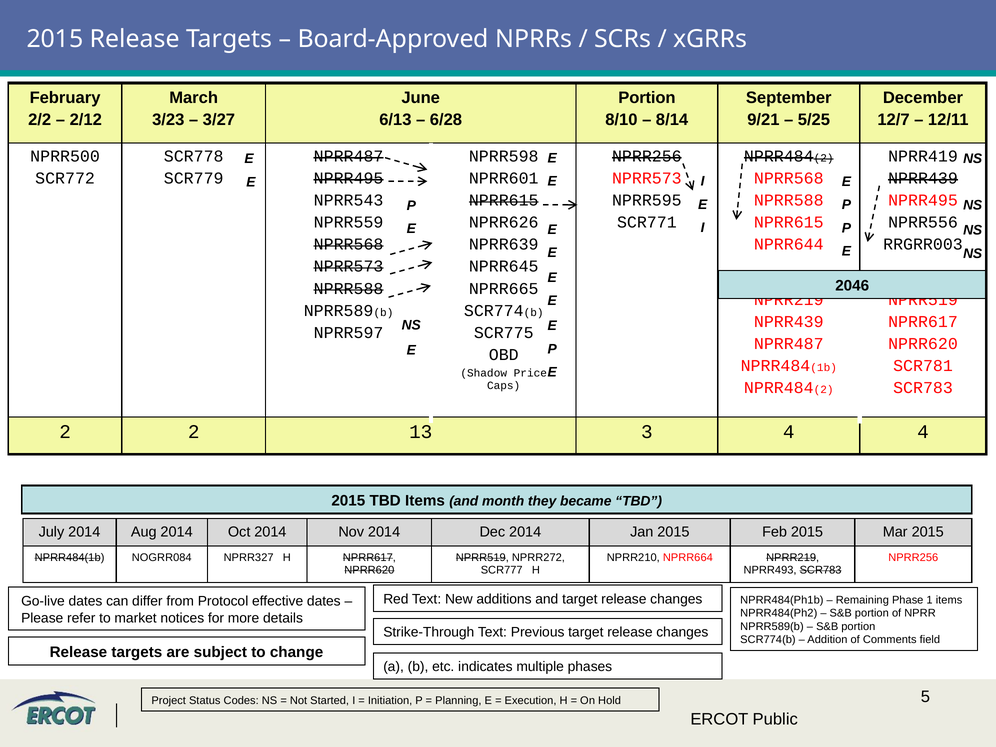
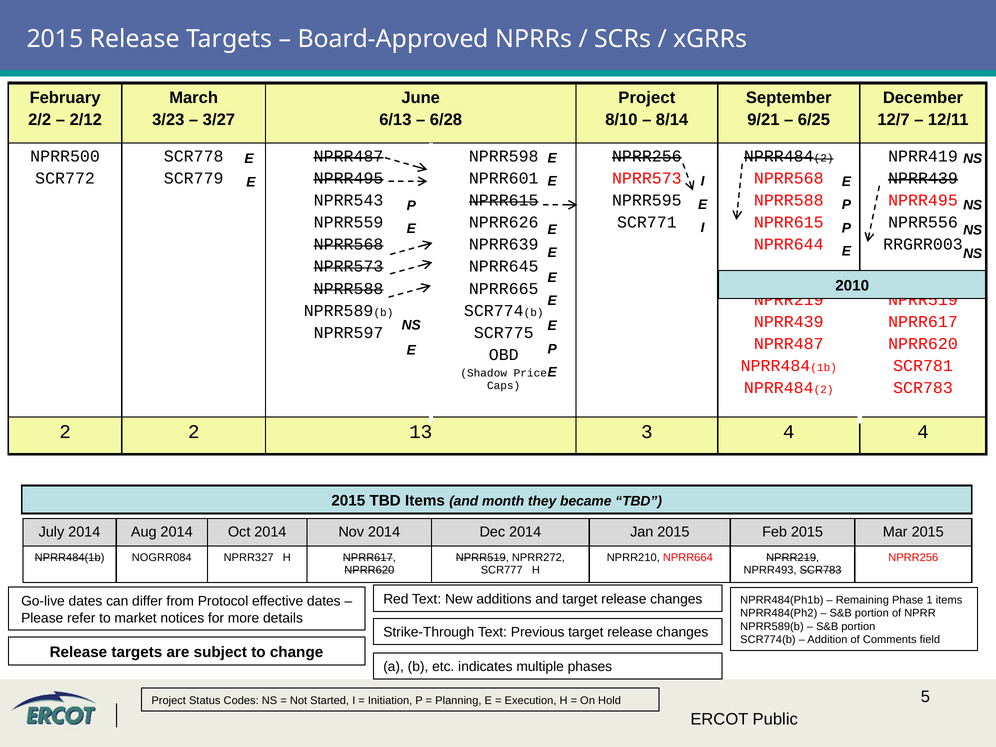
Portion: Portion -> Project (647, 98)
5/25: 5/25 -> 6/25 (814, 120)
2046: 2046 -> 2010 (852, 286)
